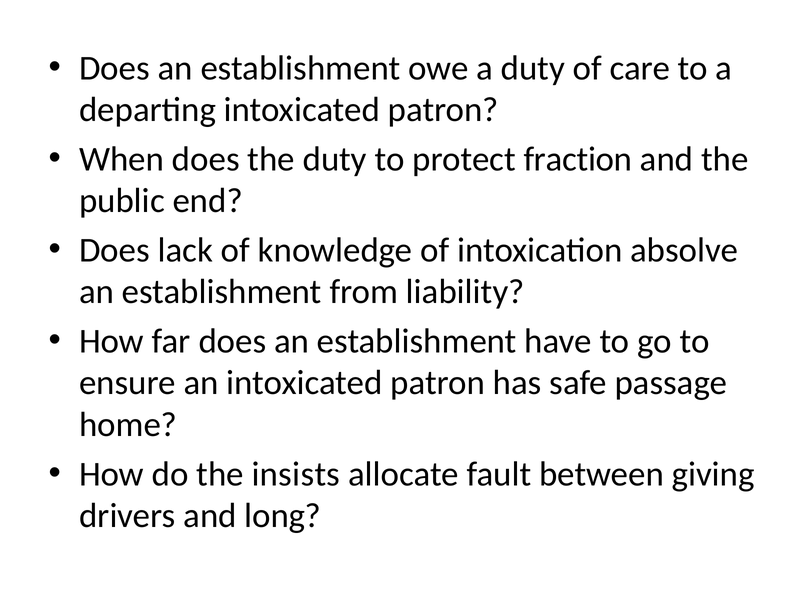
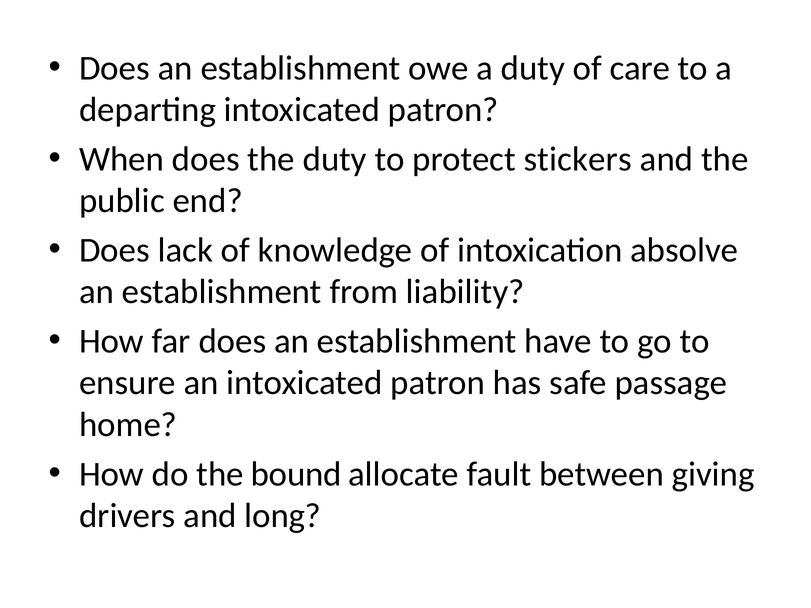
fraction: fraction -> stickers (578, 159)
insists: insists -> bound (296, 474)
